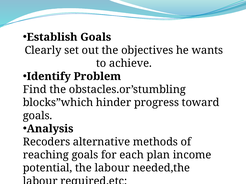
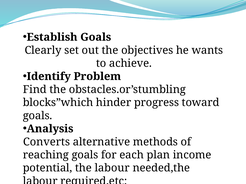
Recoders: Recoders -> Converts (46, 142)
